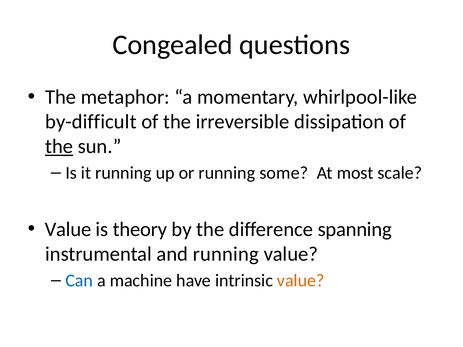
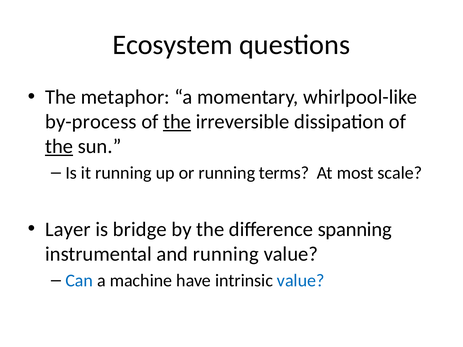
Congealed: Congealed -> Ecosystem (173, 45)
by-difficult: by-difficult -> by-process (91, 122)
the underline: none -> present (177, 122)
some: some -> terms (284, 173)
Value: Value -> Layer (68, 229)
theory: theory -> bridge (140, 229)
value colour: orange -> blue (301, 281)
